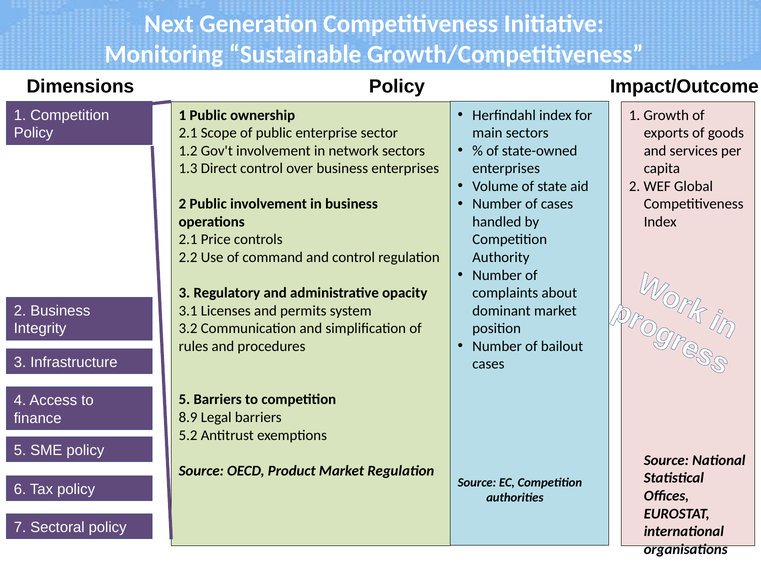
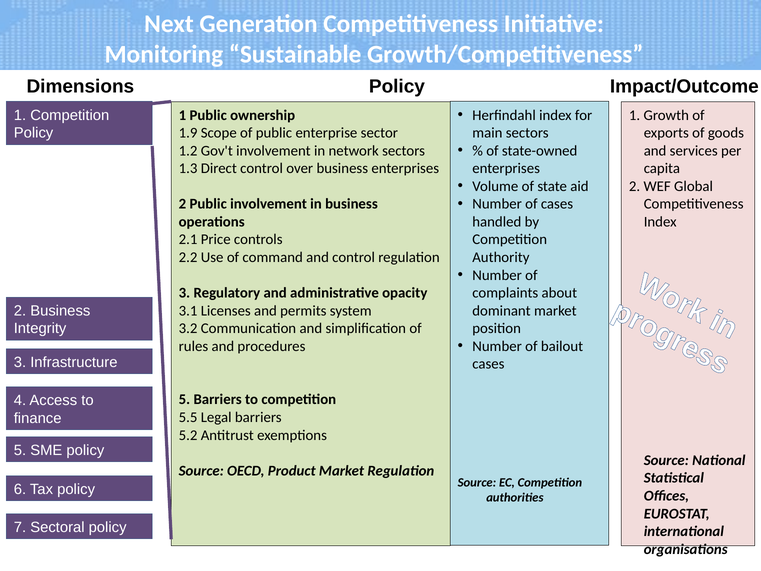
2.1: 2.1 -> 1.9 (188, 133)
8.9: 8.9 -> 5.5 (188, 417)
